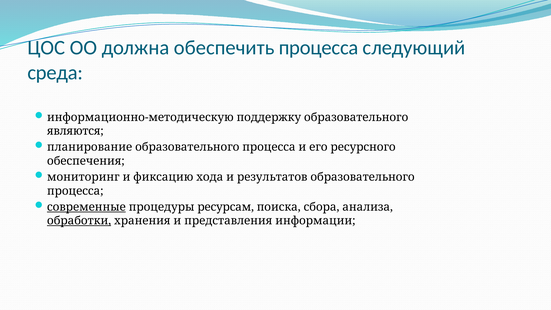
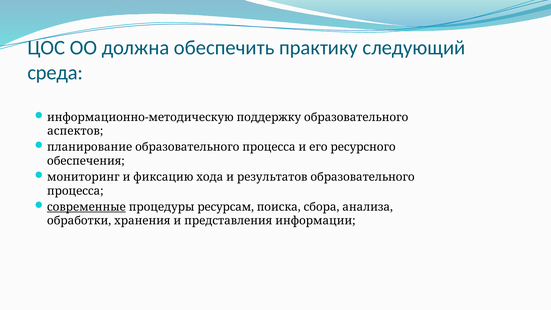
обеспечить процесса: процесса -> практику (319, 48)
являются: являются -> аспектов (75, 131)
обработки underline: present -> none (79, 221)
